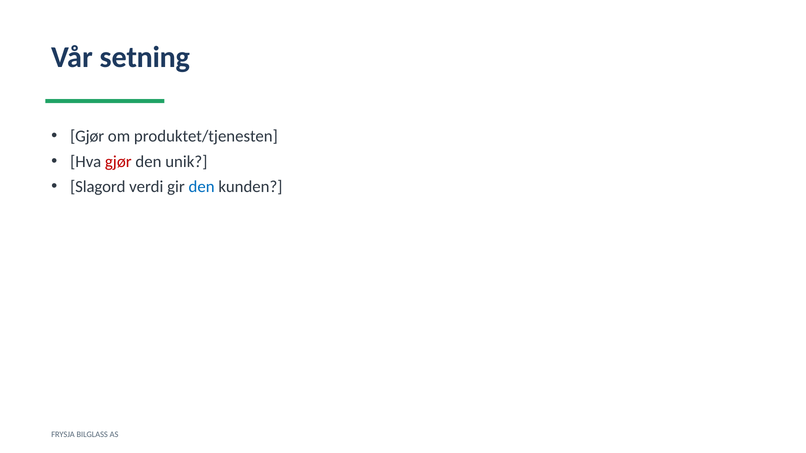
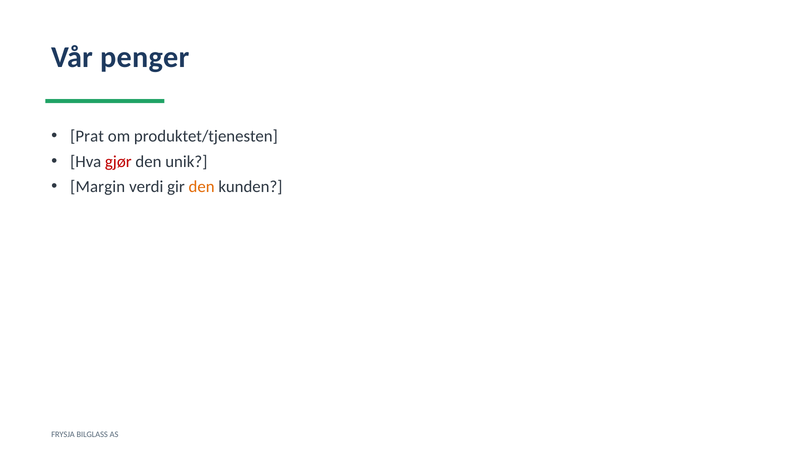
setning: setning -> penger (145, 58)
Gjør: Gjør -> Prat (87, 137)
Slagord: Slagord -> Margin (98, 187)
den colour: blue -> orange (202, 187)
